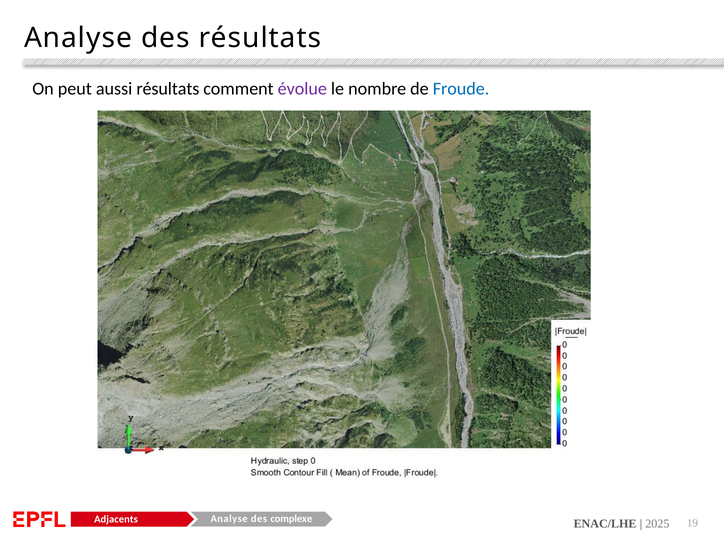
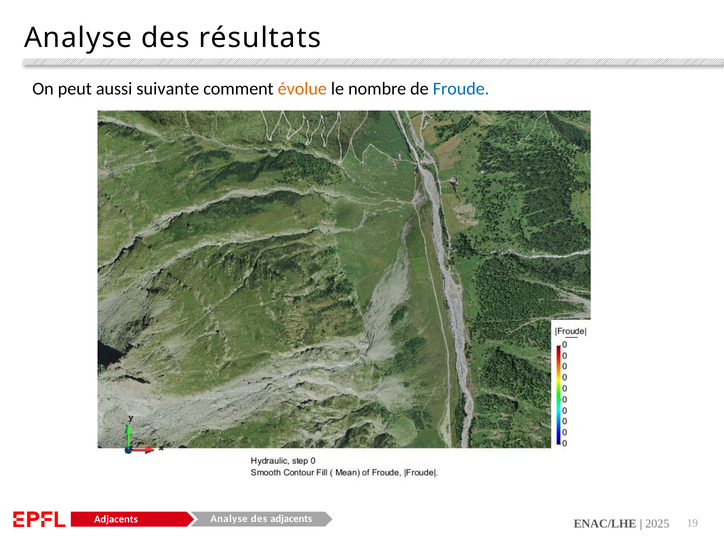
aussi résultats: résultats -> suivante (168, 89)
évolue colour: purple -> orange (302, 89)
des complexe: complexe -> adjacents (291, 519)
